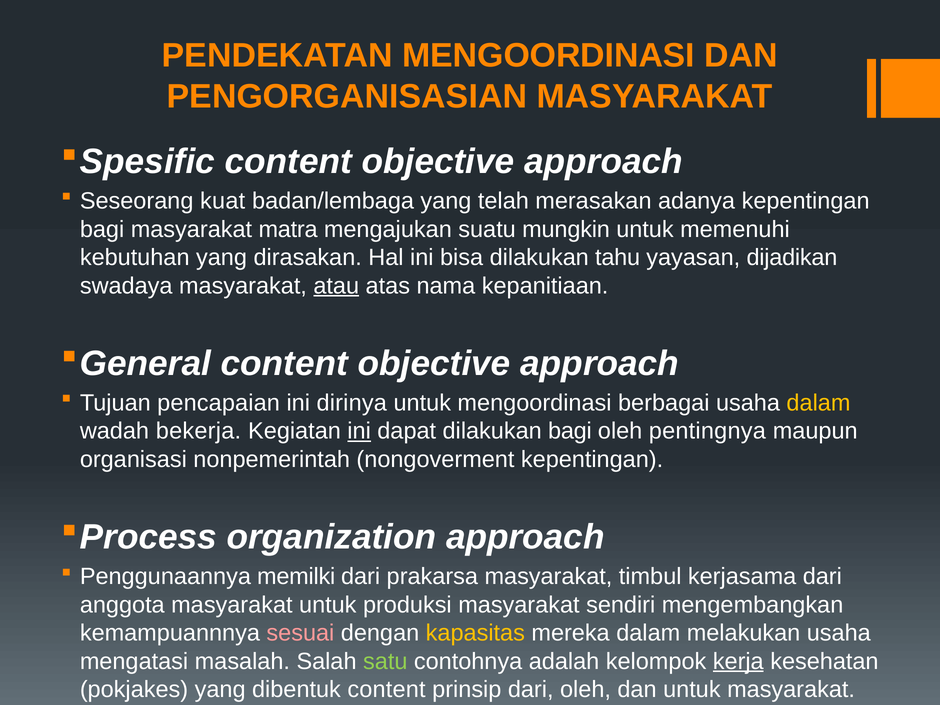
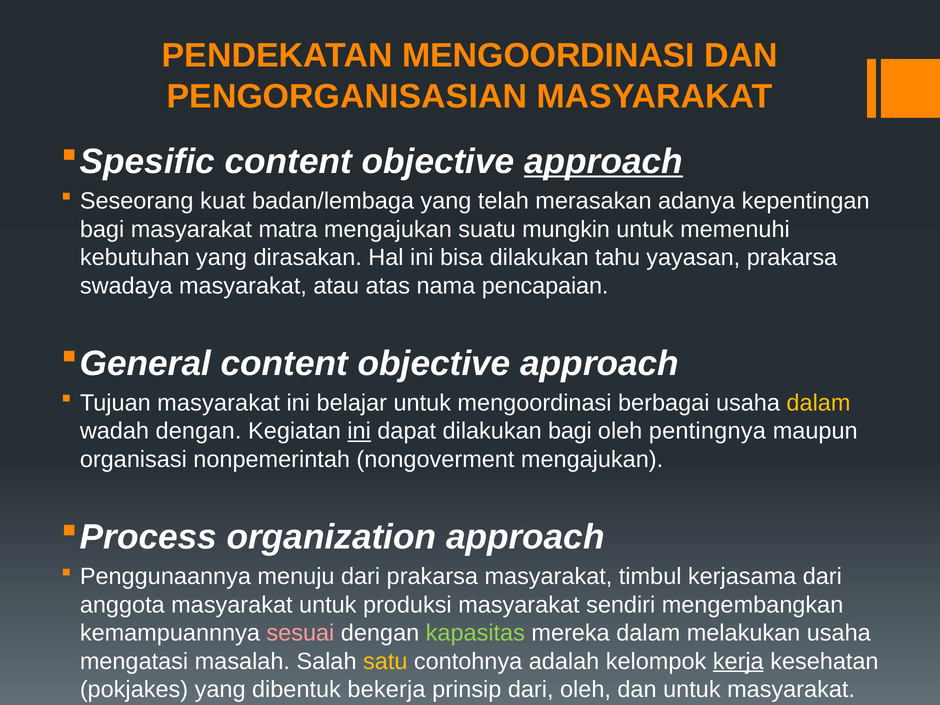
approach underline: none -> present (604, 161)
yayasan dijadikan: dijadikan -> prakarsa (792, 258)
atau underline: present -> none (336, 286)
kepanitiaan: kepanitiaan -> pencapaian (545, 286)
Tujuan pencapaian: pencapaian -> masyarakat (219, 403)
dirinya: dirinya -> belajar (352, 403)
wadah bekerja: bekerja -> dengan (198, 431)
nongoverment kepentingan: kepentingan -> mengajukan (592, 459)
memilki: memilki -> menuju (296, 577)
kapasitas colour: yellow -> light green (475, 633)
satu colour: light green -> yellow (385, 661)
dibentuk content: content -> bekerja (386, 690)
